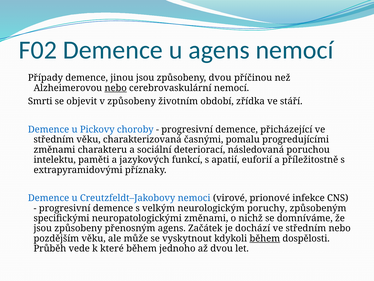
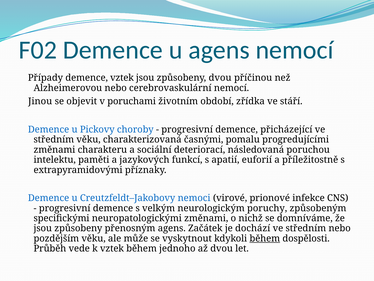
demence‚ jinou: jinou -> vztek (122, 78)
nebo underline: present -> none (116, 88)
Smrti: Smrti -> Jinou (40, 101)
v způsobeny: způsobeny -> poruchami (132, 101)
k které: které -> vztek (112, 248)
